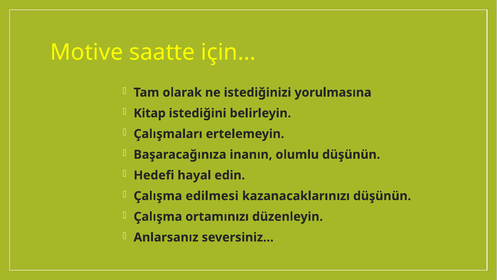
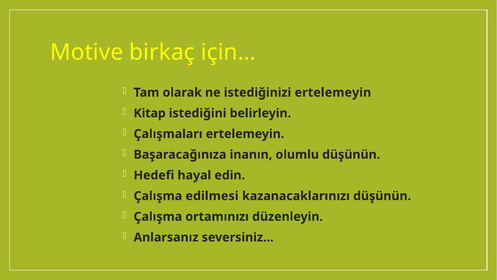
saatte: saatte -> birkaç (162, 52)
istediğinizi yorulmasına: yorulmasına -> ertelemeyin (333, 92)
